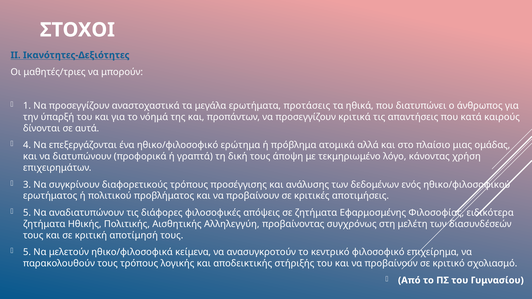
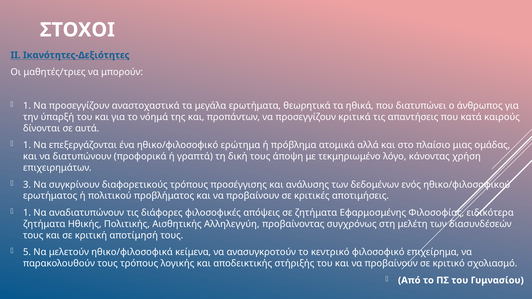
προτάσεις: προτάσεις -> θεωρητικά (307, 106)
4: 4 -> 1 (27, 145)
5: 5 -> 1 (27, 213)
